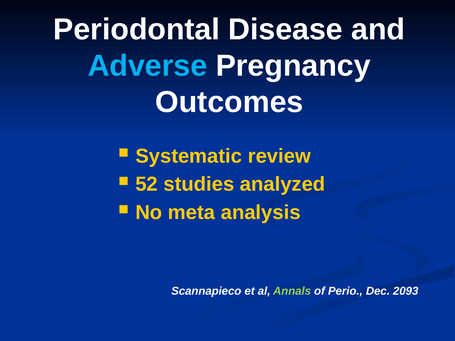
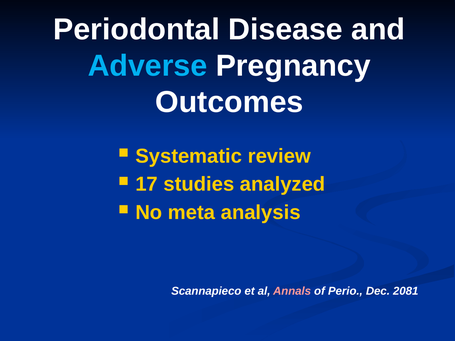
52: 52 -> 17 (147, 184)
Annals colour: light green -> pink (292, 291)
2093: 2093 -> 2081 (406, 291)
